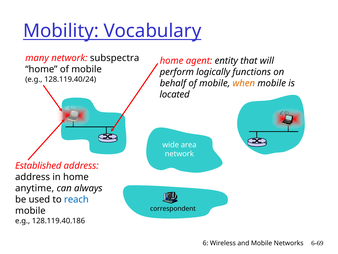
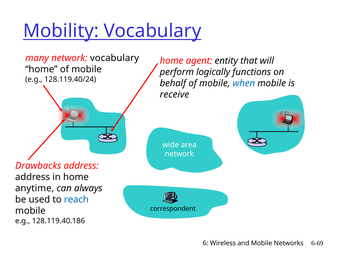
network subspectra: subspectra -> vocabulary (115, 58)
when colour: orange -> blue (244, 83)
located: located -> receive (174, 94)
Established: Established -> Drawbacks (38, 165)
